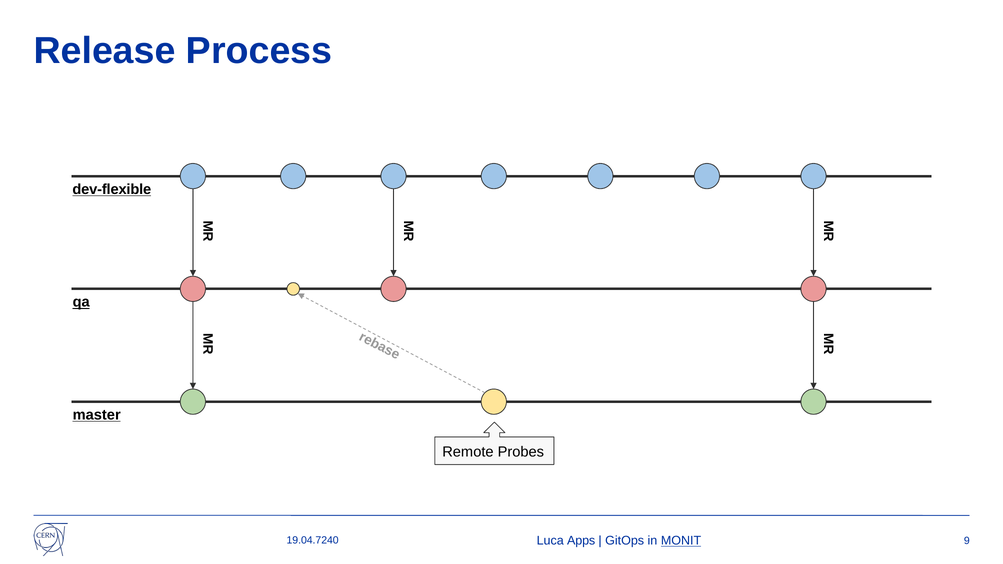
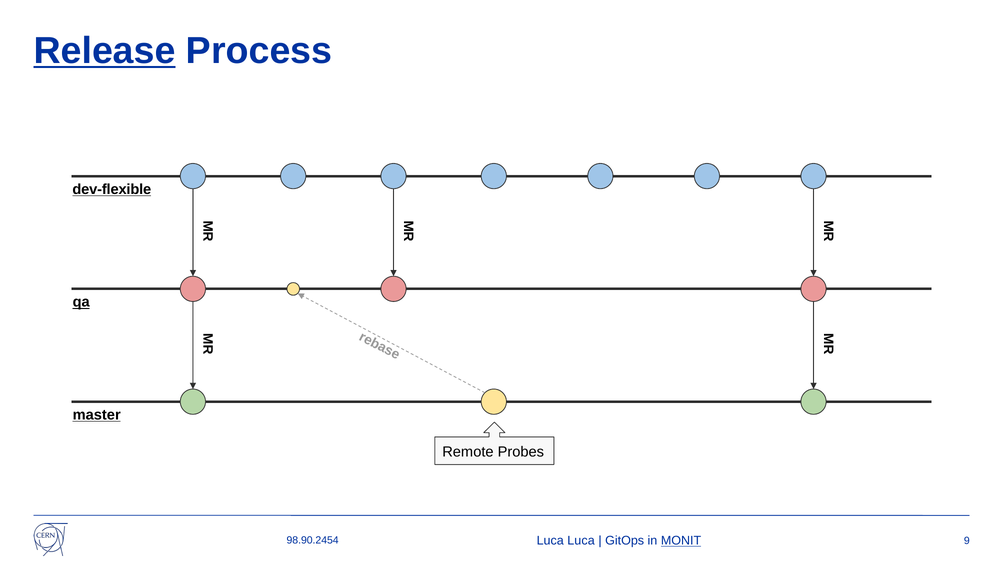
Release underline: none -> present (105, 51)
19.04.7240: 19.04.7240 -> 98.90.2454 (313, 540)
Luca Apps: Apps -> Luca (581, 541)
